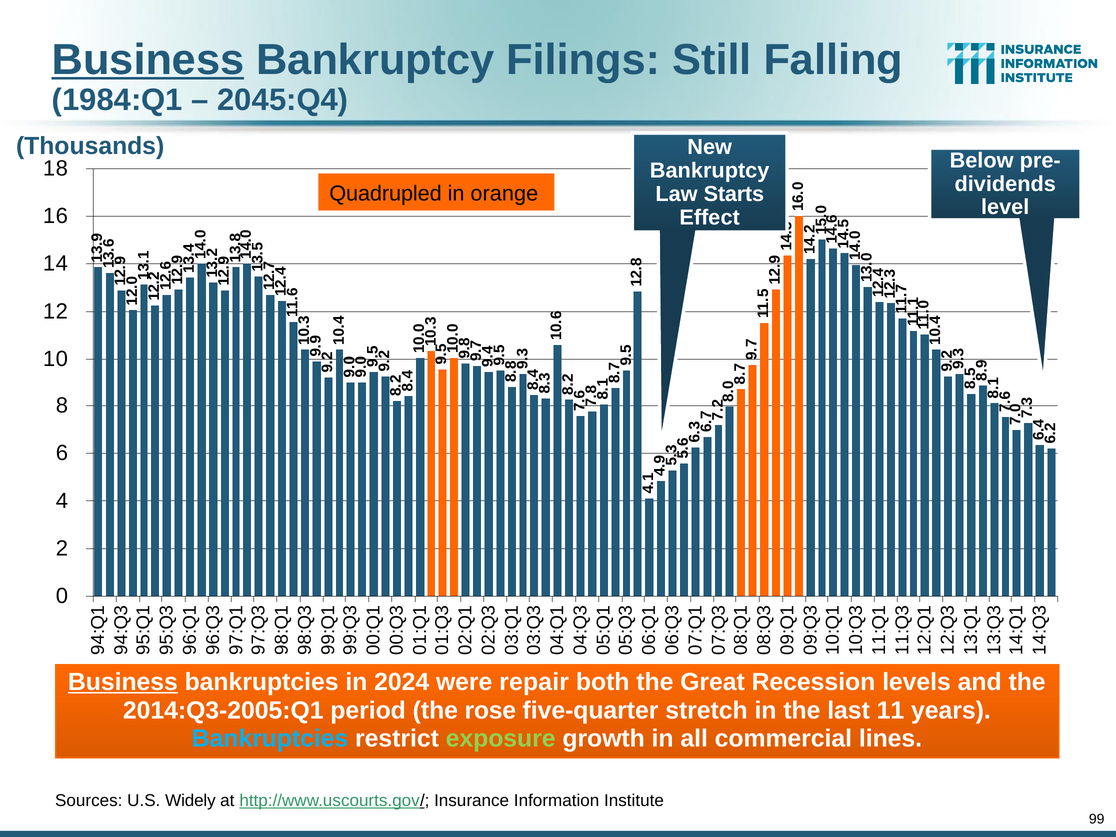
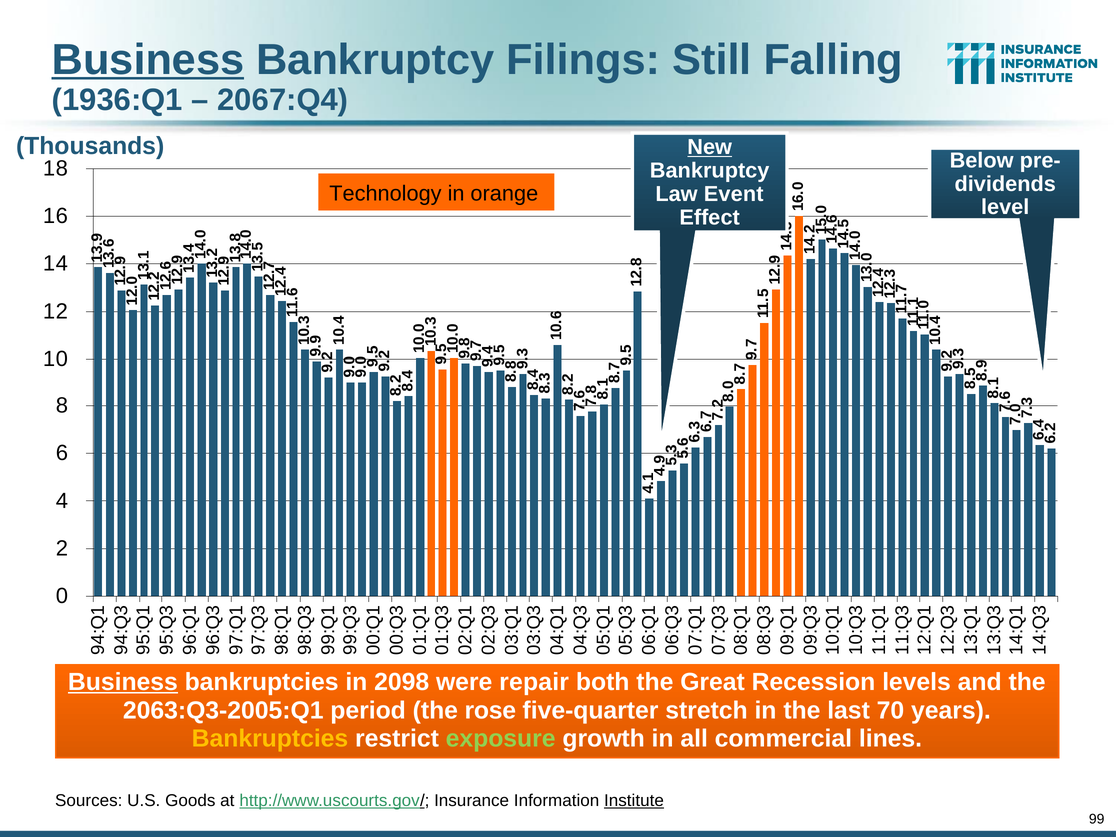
1984:Q1: 1984:Q1 -> 1936:Q1 (117, 100)
2045:Q4: 2045:Q4 -> 2067:Q4 (283, 100)
New underline: none -> present (710, 147)
Quadrupled: Quadrupled -> Technology (385, 193)
Starts: Starts -> Event (734, 194)
2024: 2024 -> 2098 (402, 682)
2014:Q3-2005:Q1: 2014:Q3-2005:Q1 -> 2063:Q3-2005:Q1 (223, 710)
11: 11 -> 70 (890, 710)
Bankruptcies colour: light blue -> yellow (270, 739)
Widely: Widely -> Goods (190, 801)
Institute underline: none -> present (634, 801)
